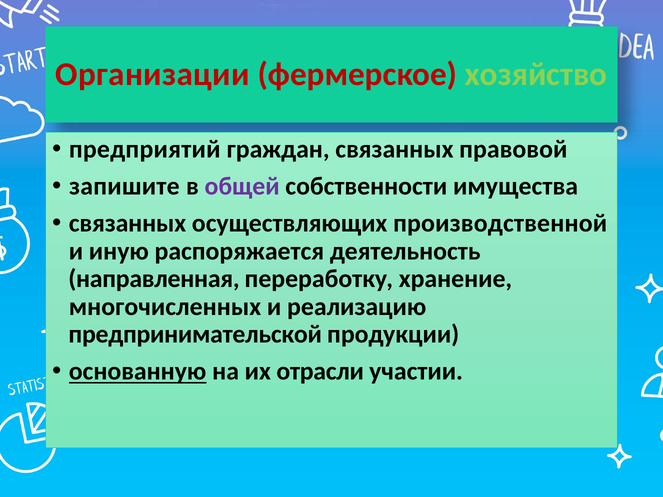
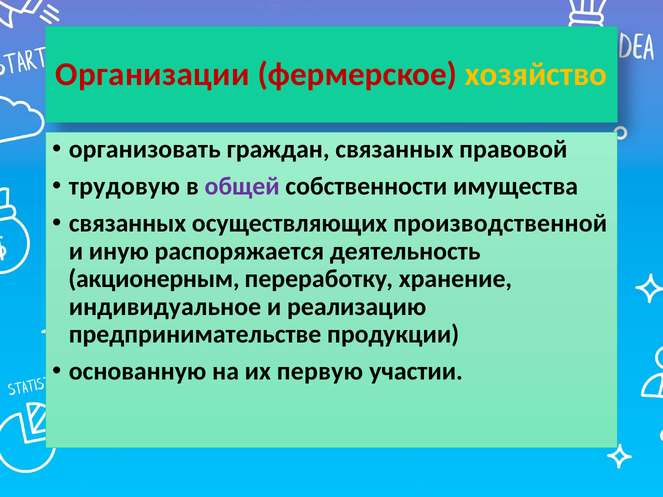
хозяйство colour: light green -> yellow (536, 74)
предприятий: предприятий -> организовать (145, 149)
запишите: запишите -> трудовую (124, 186)
направленная: направленная -> акционерным (154, 279)
многочисленных: многочисленных -> индивидуальное (165, 307)
предпринимательской: предпринимательской -> предпринимательстве (195, 335)
основанную underline: present -> none (138, 372)
отрасли: отрасли -> первую (320, 372)
